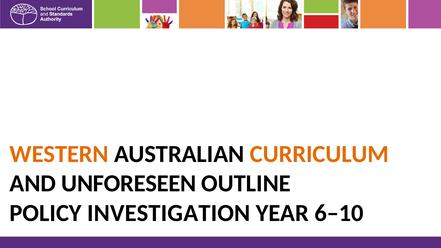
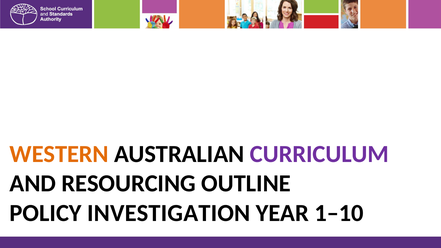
CURRICULUM colour: orange -> purple (319, 154)
UNFORESEEN: UNFORESEEN -> RESOURCING (129, 184)
6–10: 6–10 -> 1–10 (339, 213)
